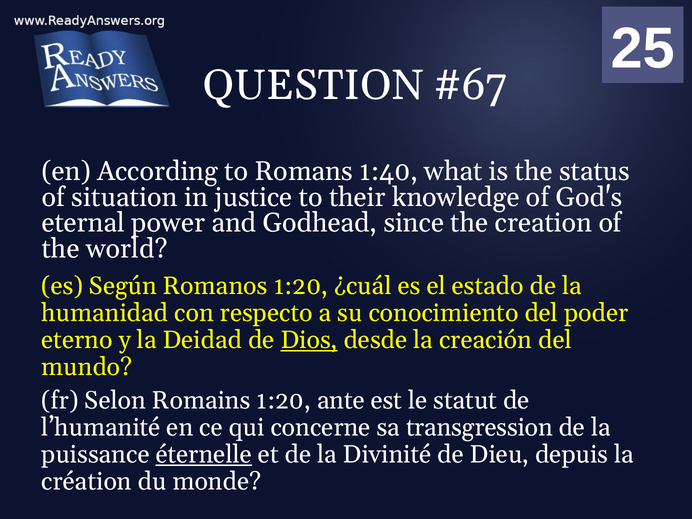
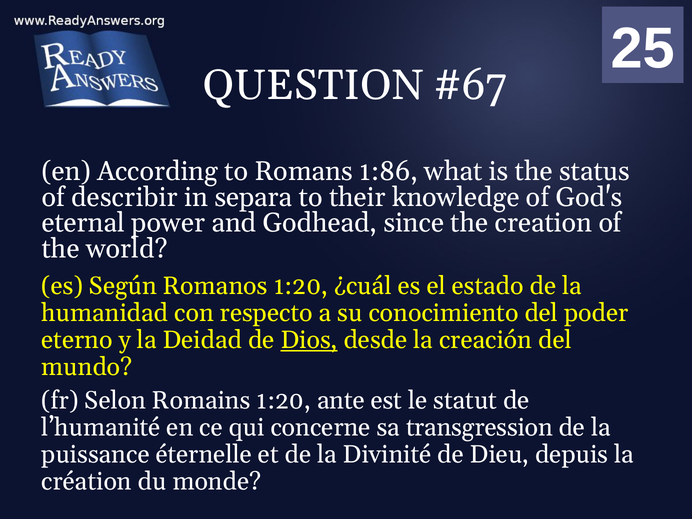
1:40: 1:40 -> 1:86 (388, 171)
situation: situation -> describir (125, 197)
justice: justice -> separa (254, 197)
éternelle underline: present -> none (204, 455)
